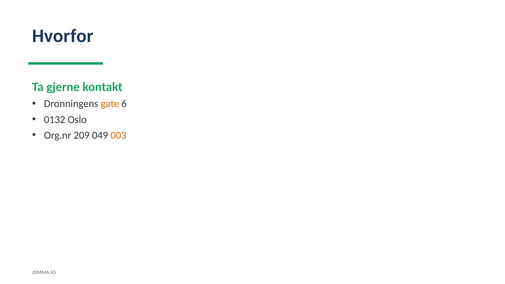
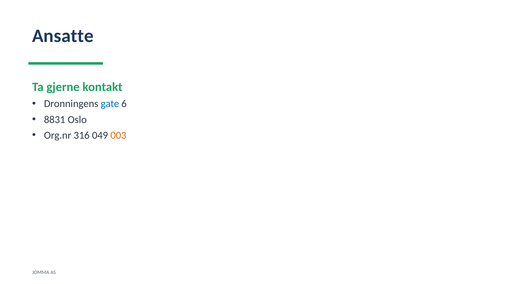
Hvorfor: Hvorfor -> Ansatte (63, 36)
gate colour: orange -> blue (110, 104)
0132: 0132 -> 8831 (55, 120)
209: 209 -> 316 (82, 135)
